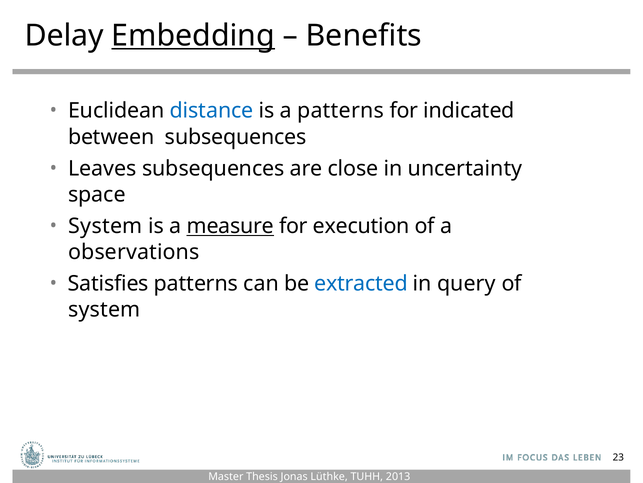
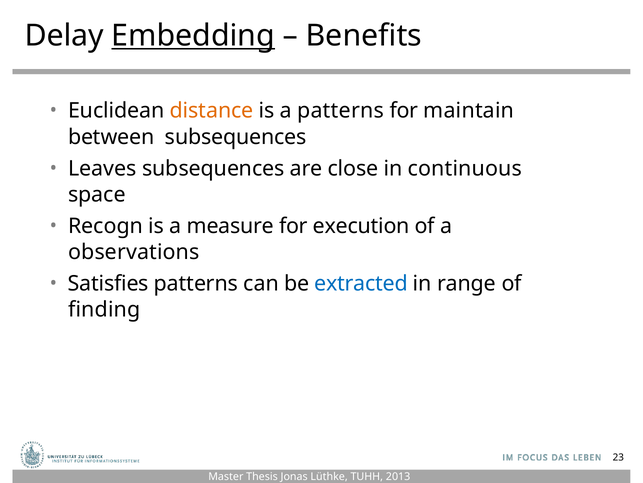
distance colour: blue -> orange (212, 111)
indicated: indicated -> maintain (469, 111)
uncertainty: uncertainty -> continuous (465, 169)
System: System -> Recogn (106, 226)
measure underline: present -> none (230, 226)
query: query -> range (467, 283)
system: system -> finding (104, 309)
